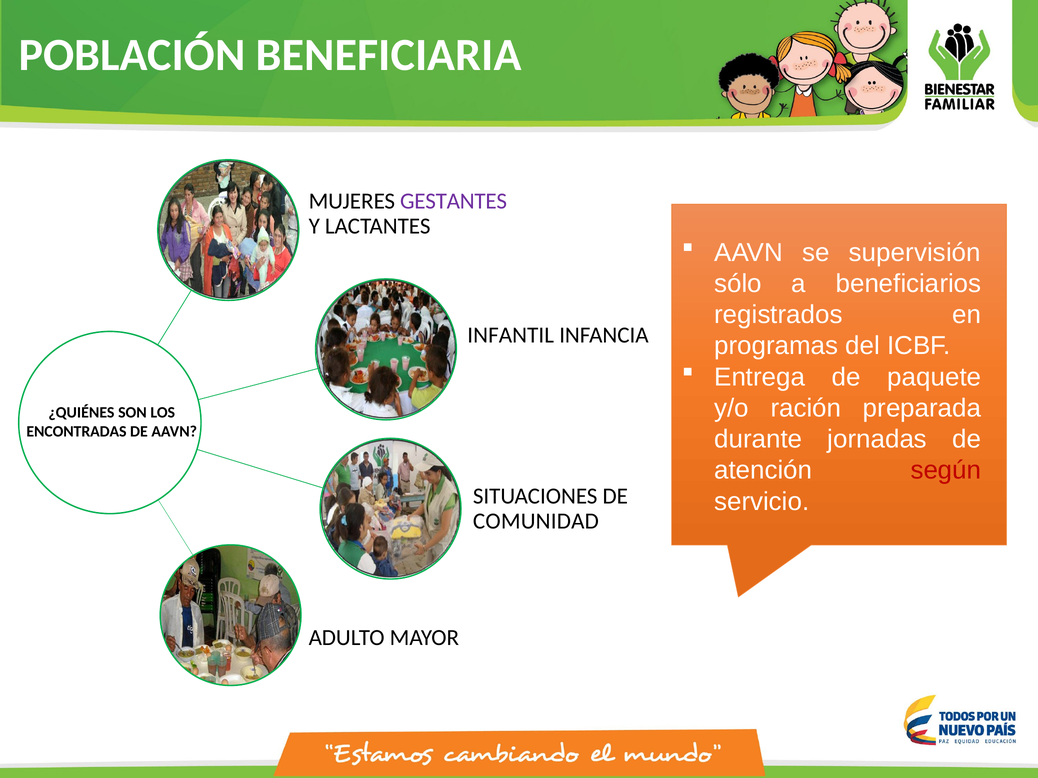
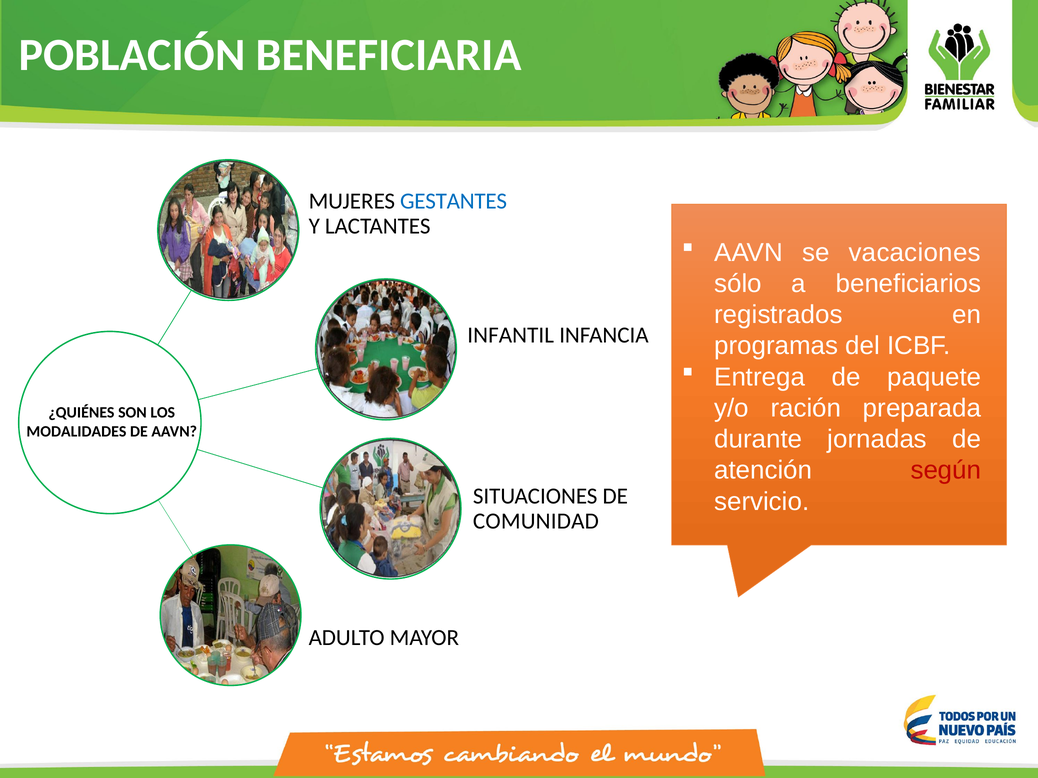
GESTANTES colour: purple -> blue (454, 201)
supervisión: supervisión -> vacaciones (915, 253)
ENCONTRADAS: ENCONTRADAS -> MODALIDADES (76, 432)
